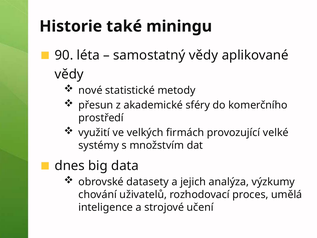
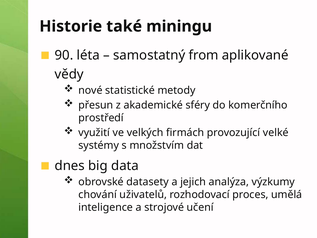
samostatný vědy: vědy -> from (204, 55)
